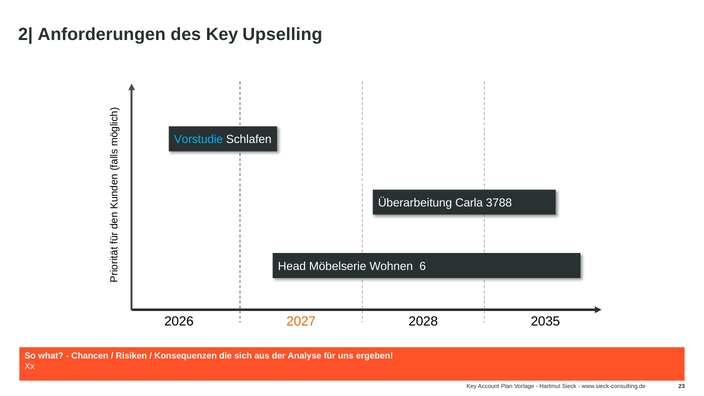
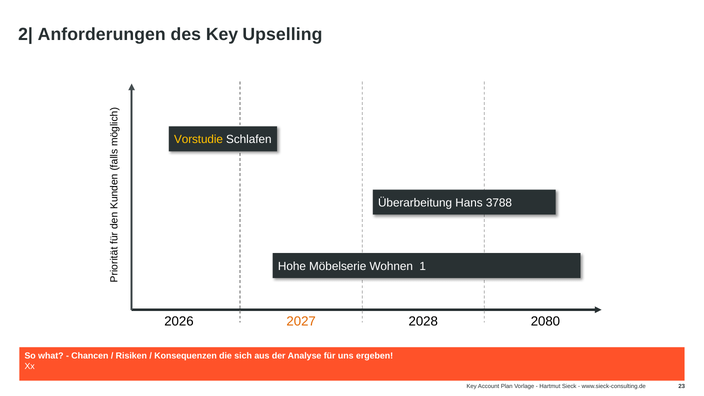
Vorstudie colour: light blue -> yellow (199, 140)
Carla: Carla -> Hans (469, 203)
Head: Head -> Hohe (292, 266)
6: 6 -> 1 (423, 266)
2035: 2035 -> 2080 (545, 321)
